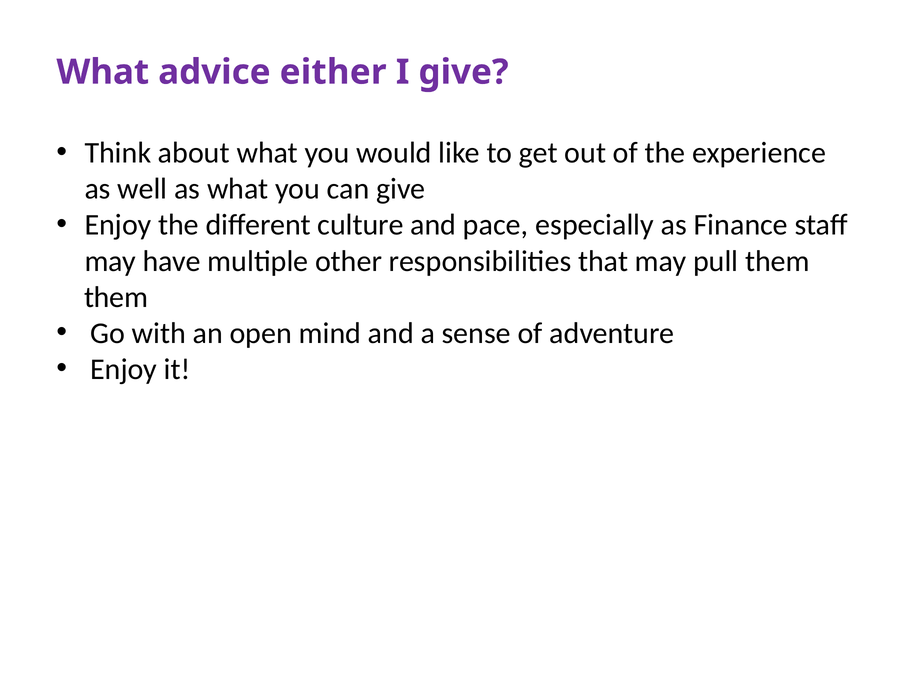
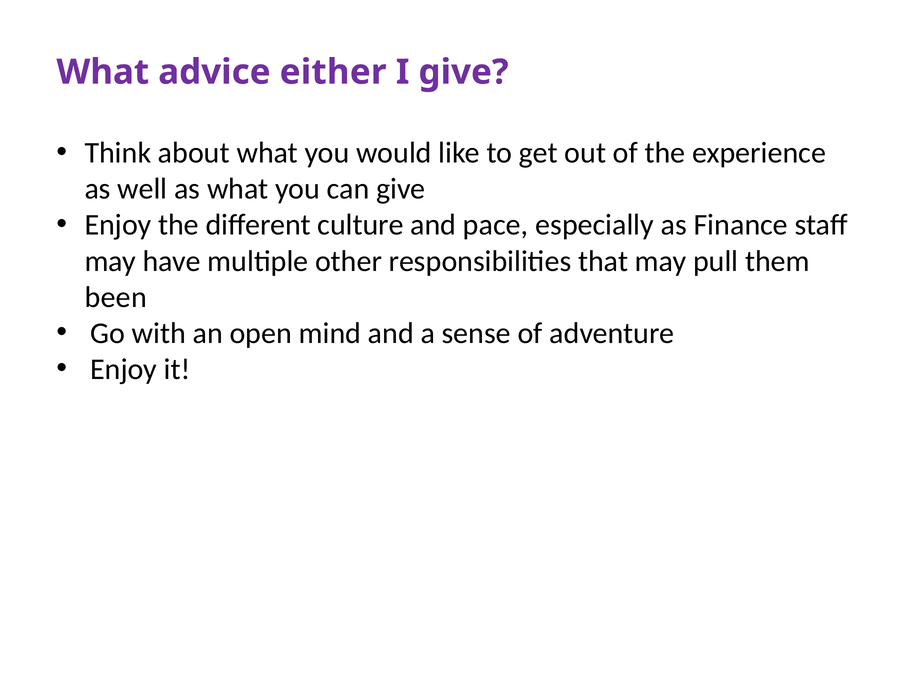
them: them -> been (116, 297)
